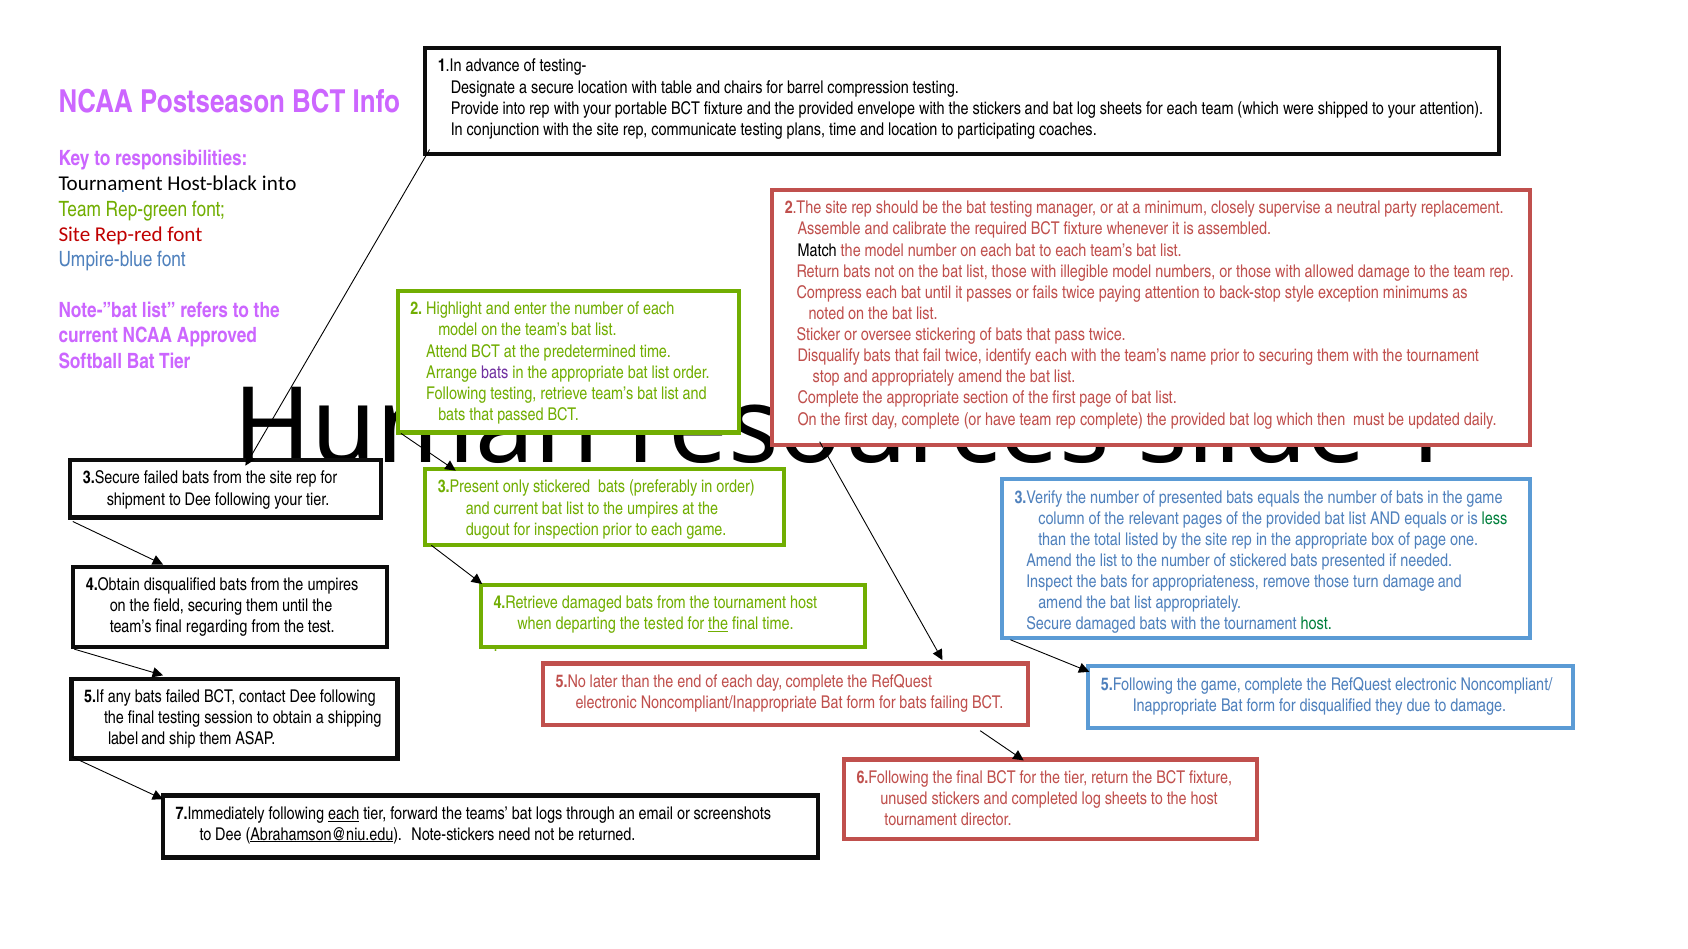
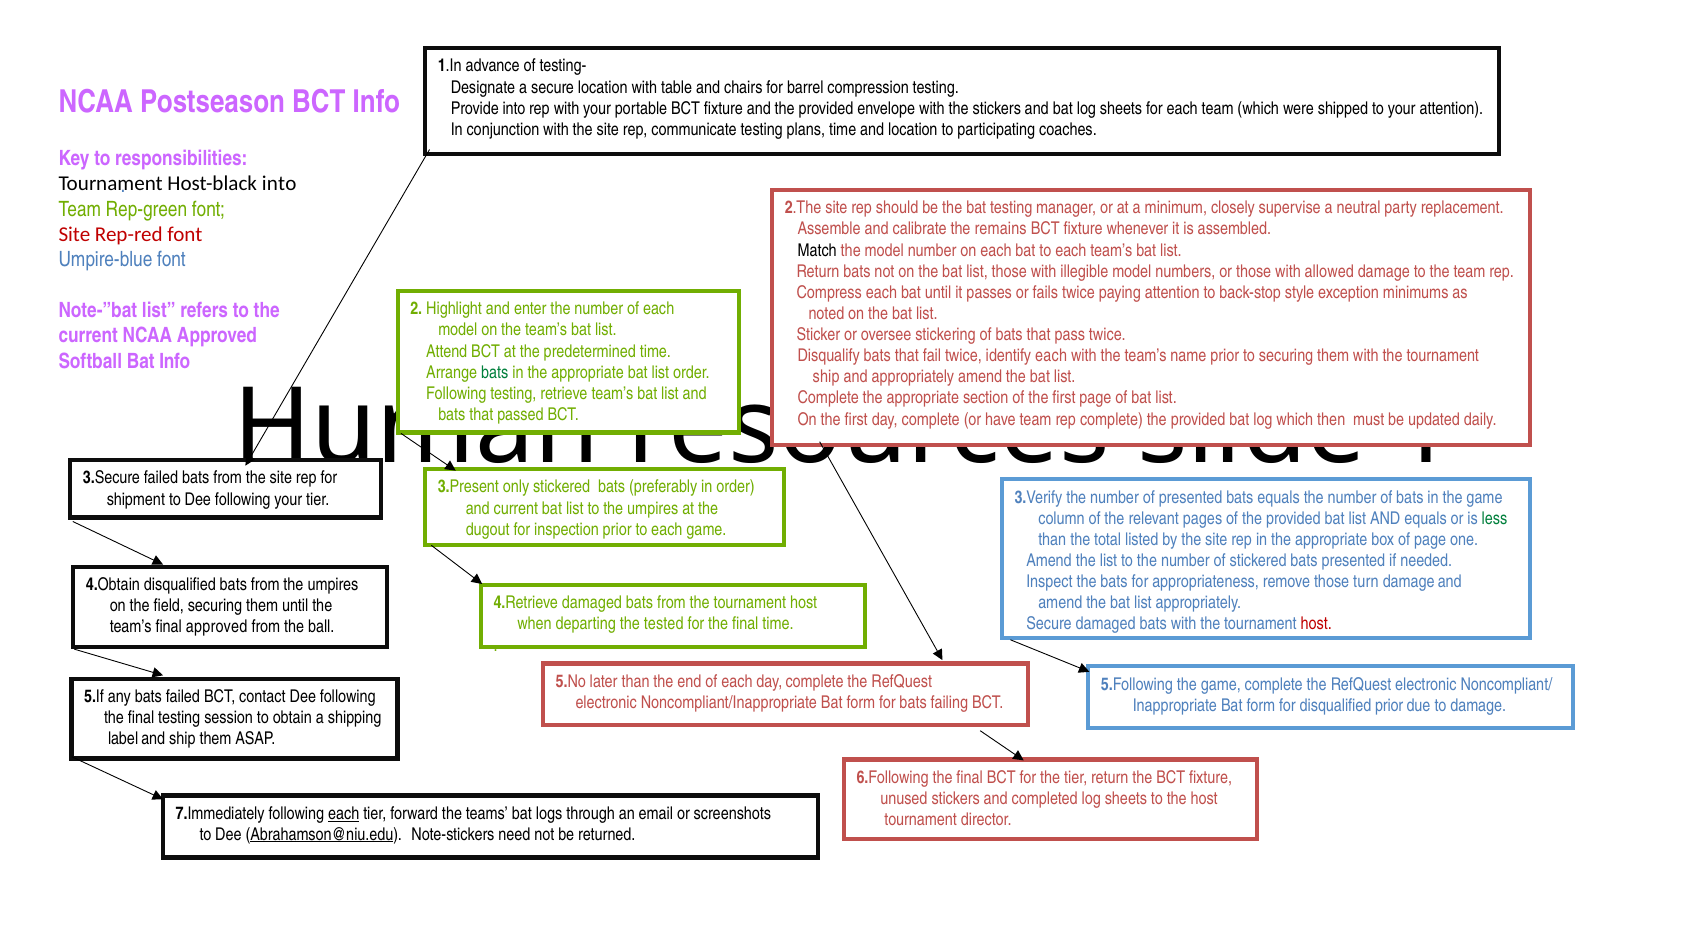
required: required -> remains (1001, 229)
Bat Tier: Tier -> Info (175, 361)
bats colour: purple -> green (495, 373)
stop: stop -> ship (826, 377)
host colour: green -> red (1316, 624)
the underline: present -> none (718, 624)
final regarding: regarding -> approved (217, 627)
test: test -> ball (321, 627)
disqualified they: they -> prior (1389, 706)
